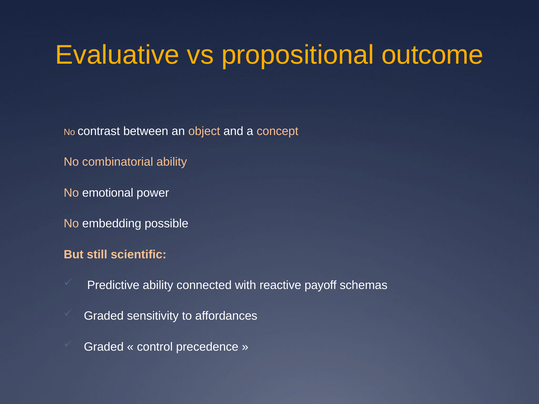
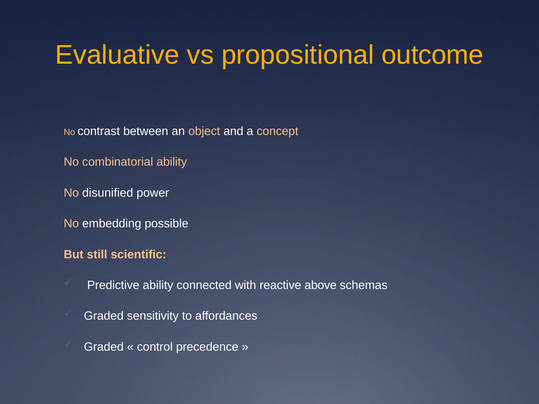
emotional: emotional -> disunified (108, 193)
payoff: payoff -> above (321, 285)
